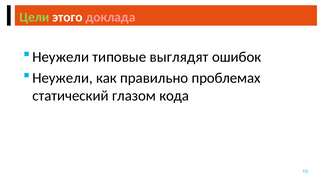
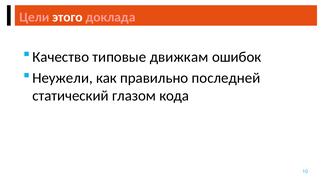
Цели colour: light green -> pink (34, 17)
Неужели: Неужели -> Качество (61, 57)
выглядят: выглядят -> движкам (179, 57)
проблемах: проблемах -> последней (226, 78)
